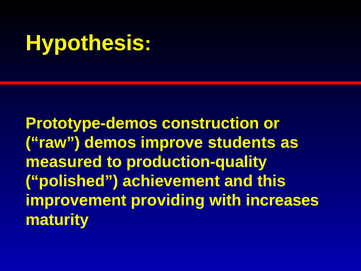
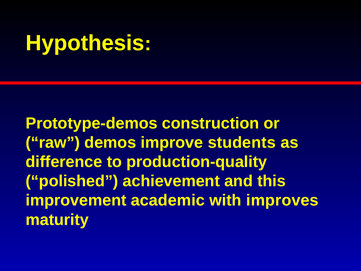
measured: measured -> difference (64, 162)
providing: providing -> academic (168, 200)
increases: increases -> improves (282, 200)
